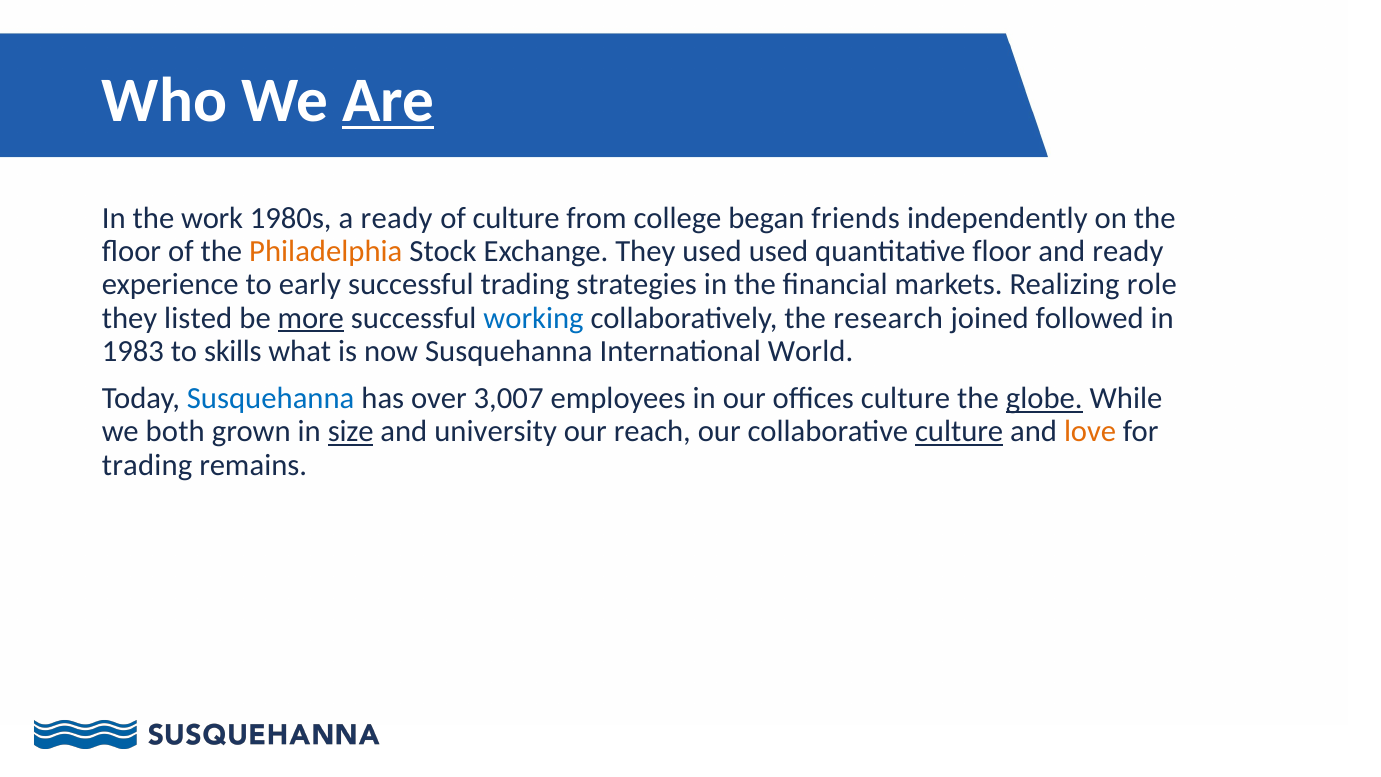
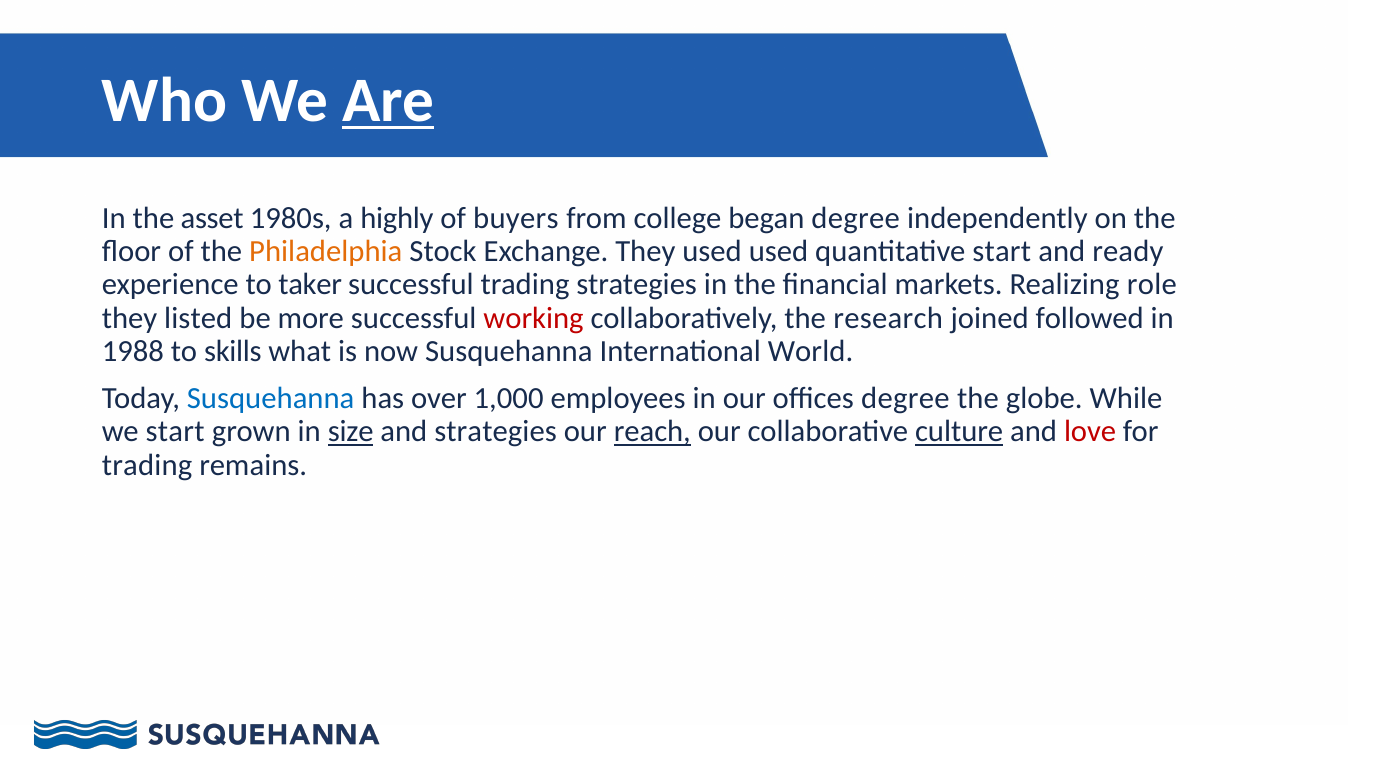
work: work -> asset (212, 218)
a ready: ready -> highly (397, 218)
of culture: culture -> buyers (516, 218)
began friends: friends -> degree (856, 218)
quantitative floor: floor -> start (1002, 252)
early: early -> taker (310, 285)
more underline: present -> none (311, 318)
working colour: blue -> red (534, 318)
1983: 1983 -> 1988 (133, 351)
3,007: 3,007 -> 1,000 (509, 399)
offices culture: culture -> degree (905, 399)
globe underline: present -> none (1044, 399)
we both: both -> start (175, 432)
and university: university -> strategies (496, 432)
reach underline: none -> present (652, 432)
love colour: orange -> red (1090, 432)
